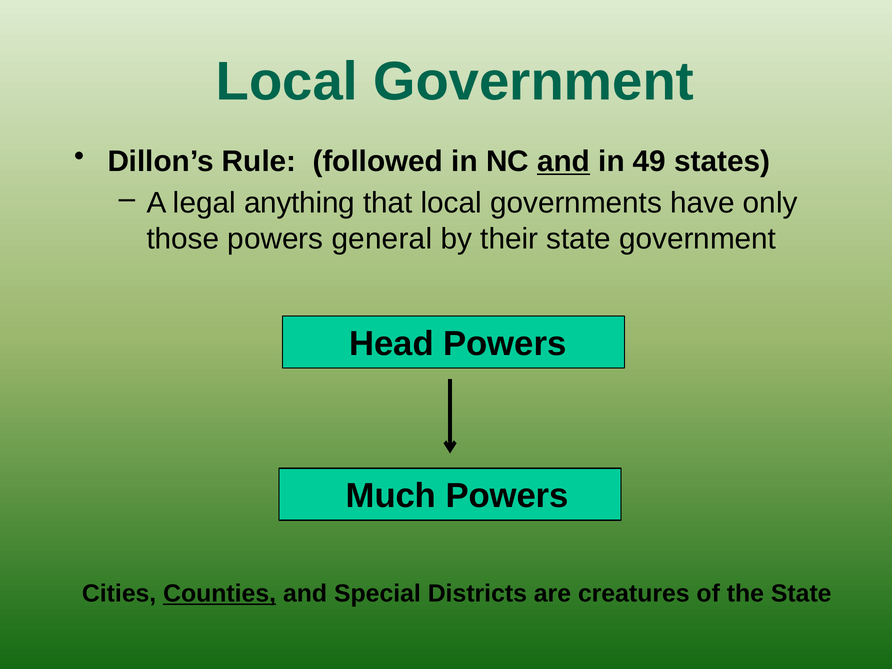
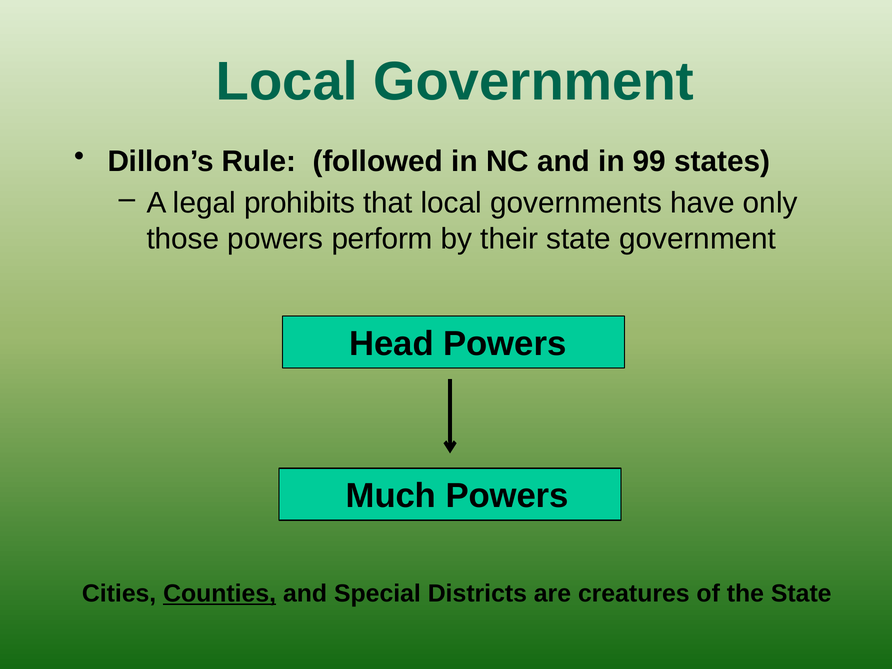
and underline: present -> none (564, 162)
49: 49 -> 99 (649, 162)
anything: anything -> prohibits (299, 203)
general: general -> perform (382, 239)
